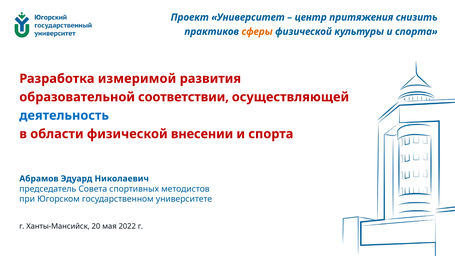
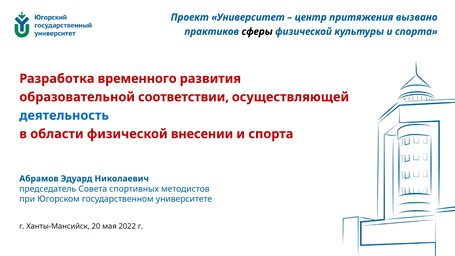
снизить: снизить -> вызвано (417, 17)
сферы colour: orange -> black (257, 32)
измеримой: измеримой -> временного (137, 79)
